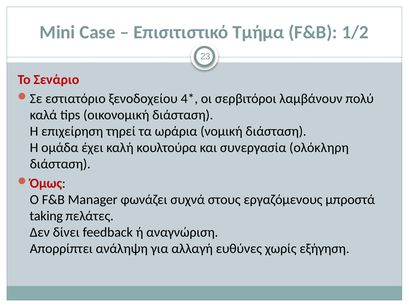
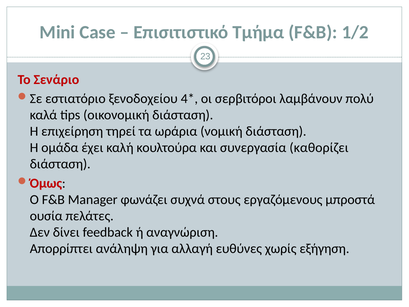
ολόκληρη: ολόκληρη -> καθορίζει (319, 148)
taking: taking -> ουσία (46, 216)
